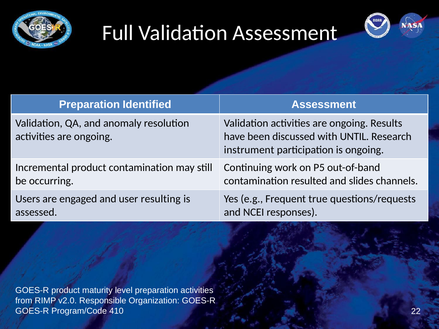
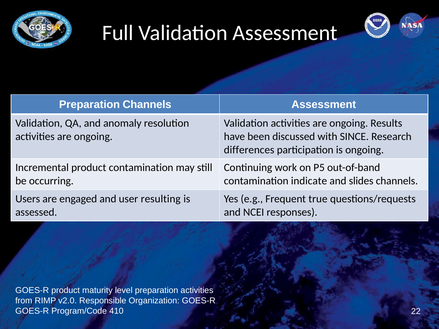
Preparation Identified: Identified -> Channels (147, 105)
UNTIL: UNTIL -> SINCE (354, 137)
instrument: instrument -> differences (249, 150)
resulted: resulted -> indicate (309, 181)
